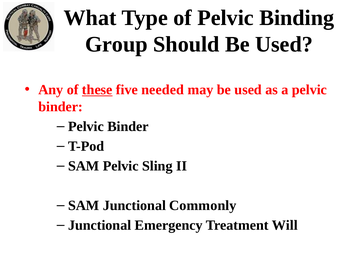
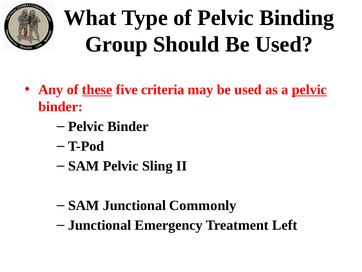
needed: needed -> criteria (163, 90)
pelvic underline: none -> present (309, 90)
Will: Will -> Left (285, 225)
